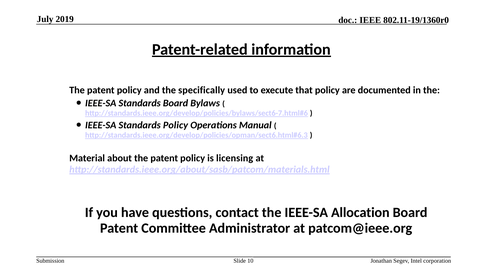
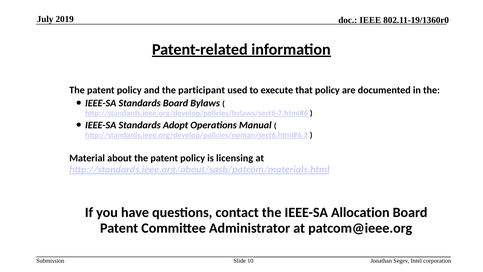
specifically: specifically -> participant (202, 90)
Standards Policy: Policy -> Adopt (176, 125)
